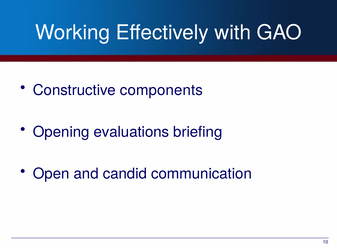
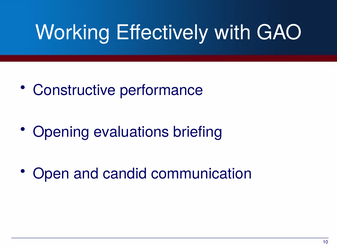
components: components -> performance (162, 90)
